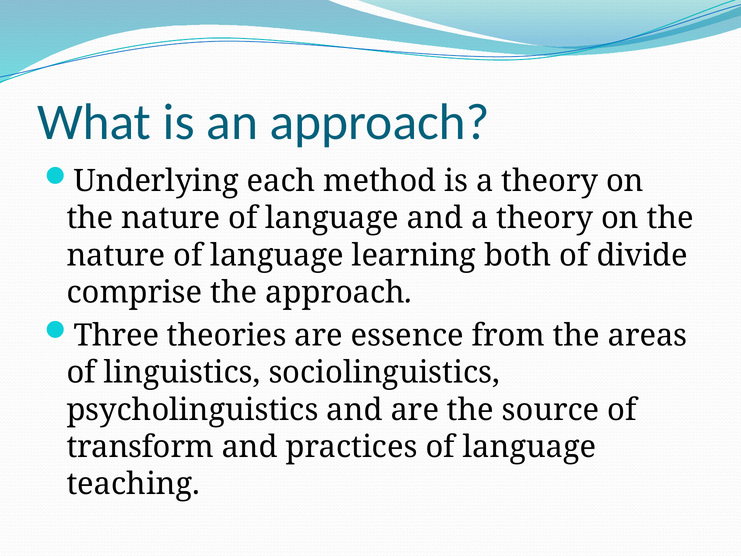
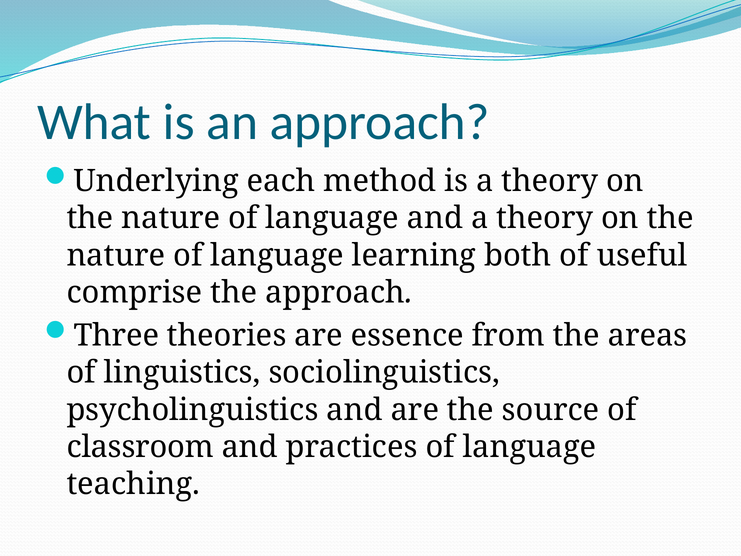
divide: divide -> useful (642, 255)
transform: transform -> classroom (140, 447)
